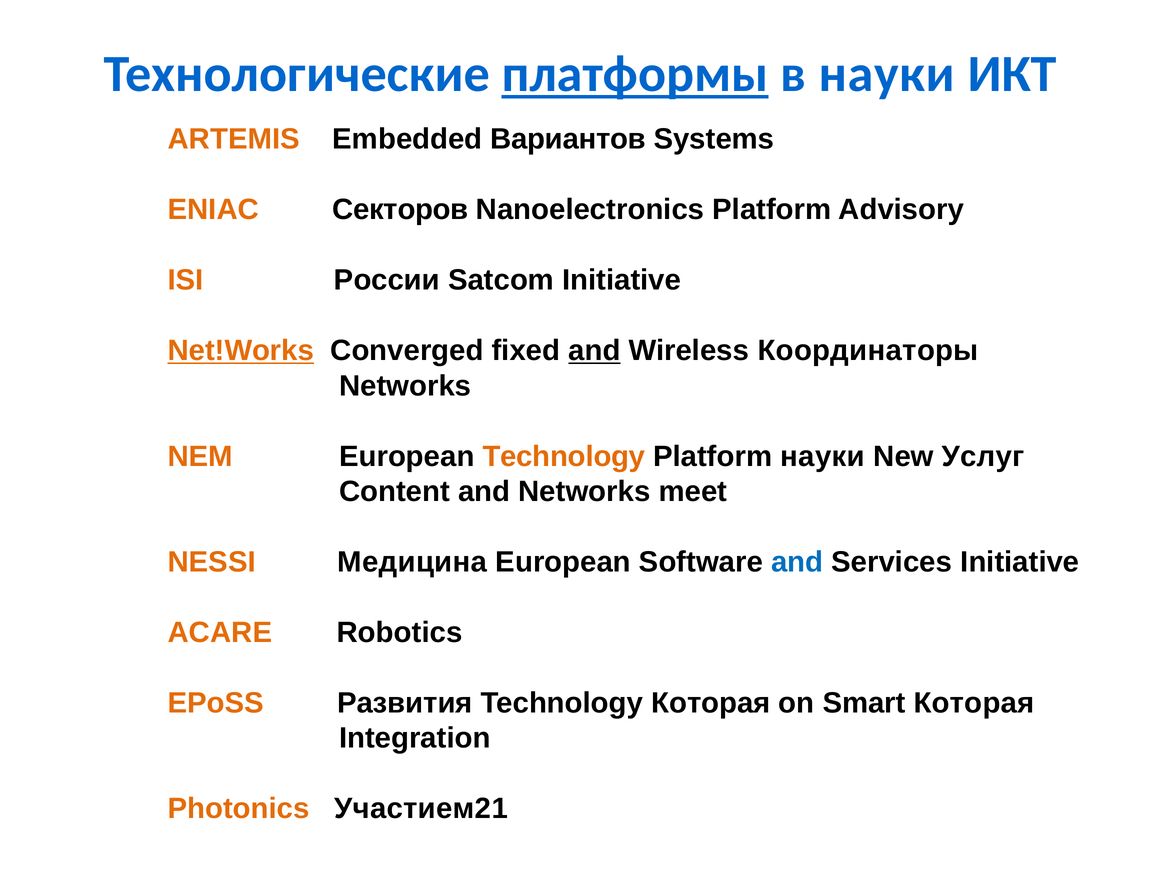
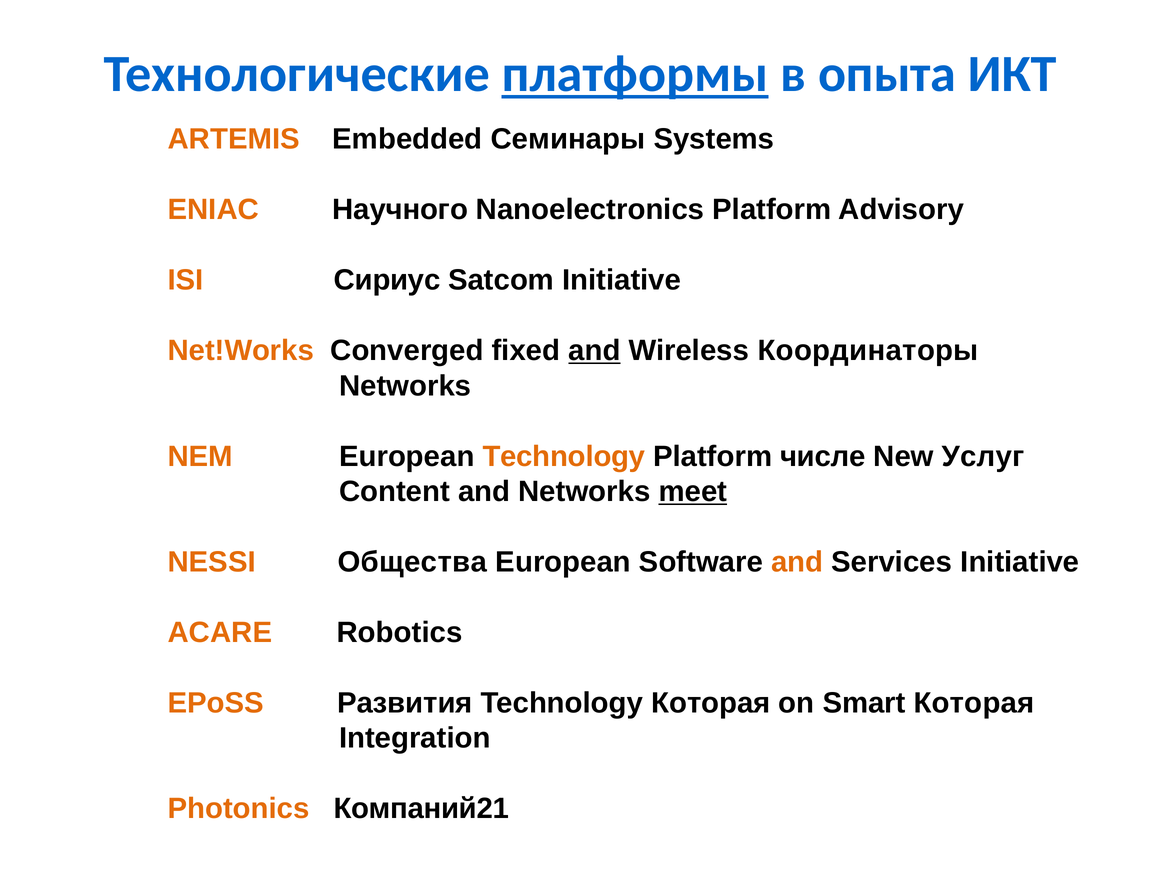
в науки: науки -> опыта (887, 74)
Вариантов: Вариантов -> Семинары (568, 139)
Секторов: Секторов -> Научного (400, 210)
России: России -> Сириус (387, 280)
Net!Works underline: present -> none (241, 351)
Platform науки: науки -> числе (823, 457)
meet underline: none -> present (693, 492)
Медицина: Медицина -> Общества (412, 562)
and colour: blue -> orange (797, 562)
Участием21: Участием21 -> Компаний21 (421, 809)
